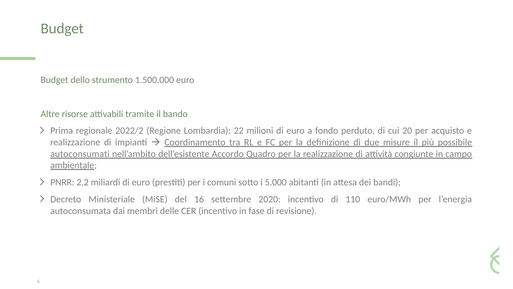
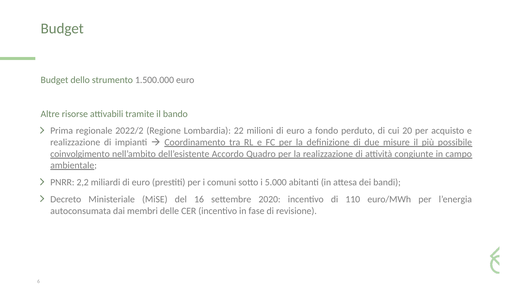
autoconsumati: autoconsumati -> coinvolgimento (80, 154)
